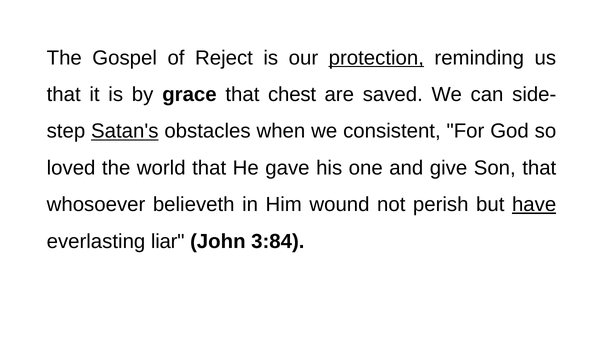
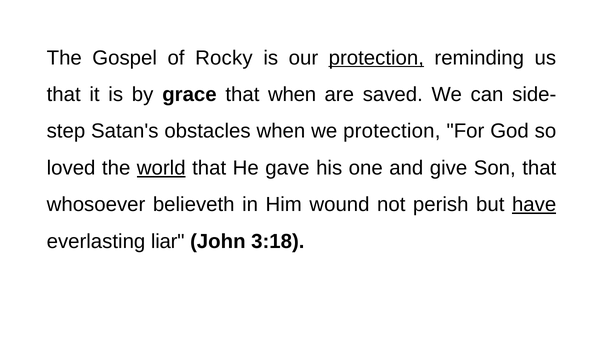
Reject: Reject -> Rocky (224, 58)
that chest: chest -> when (292, 95)
Satan's underline: present -> none (125, 131)
we consistent: consistent -> protection (392, 131)
world underline: none -> present (161, 168)
3:84: 3:84 -> 3:18 (278, 241)
